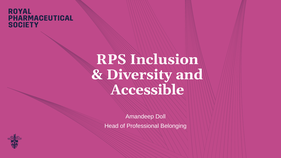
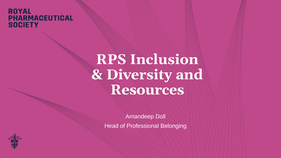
Accessible: Accessible -> Resources (147, 90)
